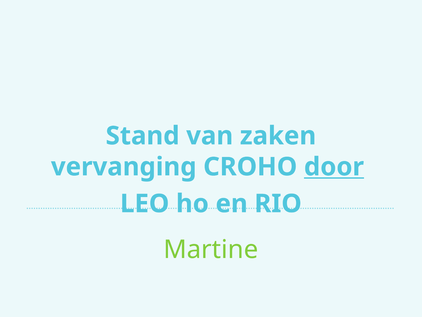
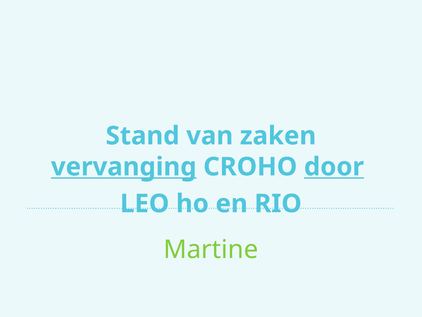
vervanging underline: none -> present (124, 167)
